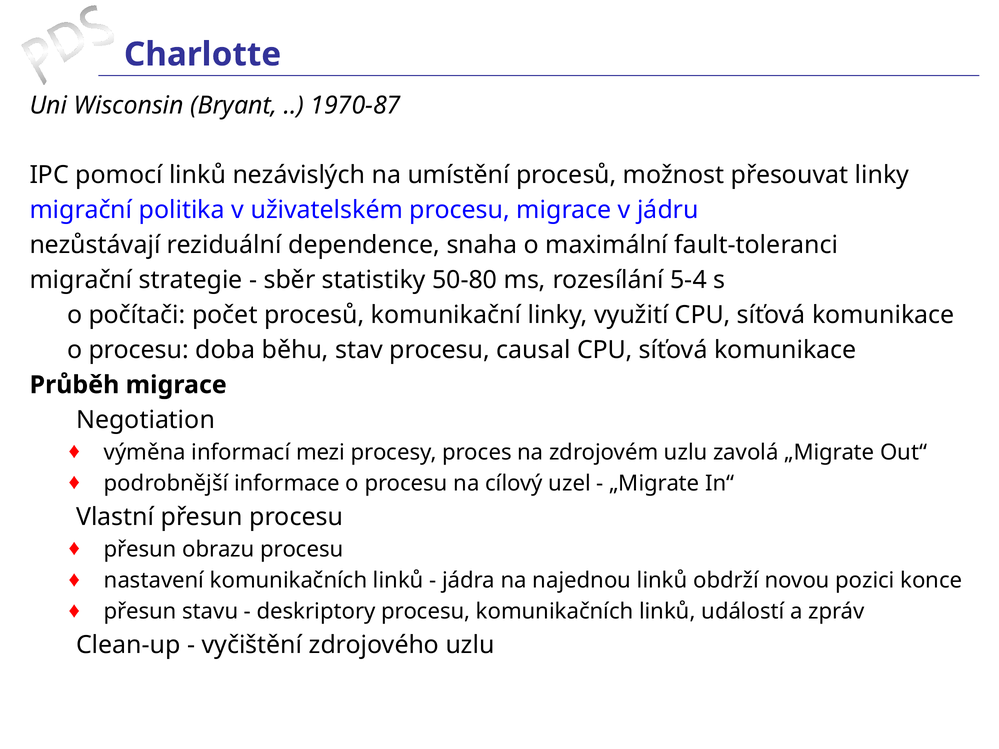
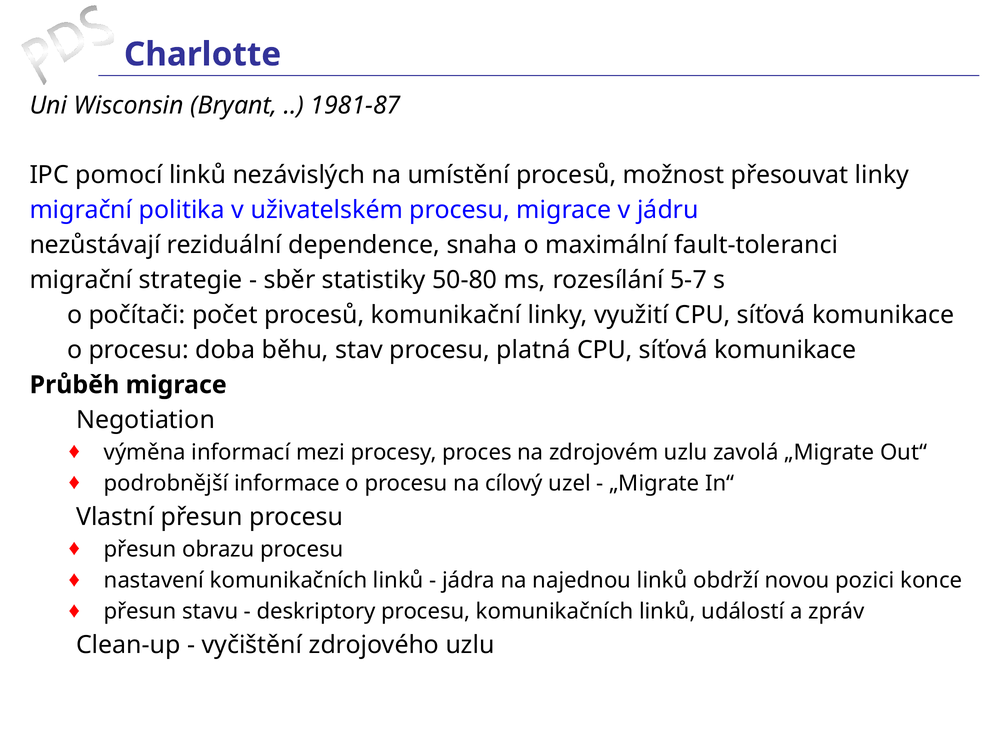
1970-87: 1970-87 -> 1981-87 (355, 105)
5-4: 5-4 -> 5-7 (688, 280)
causal: causal -> platná (533, 350)
